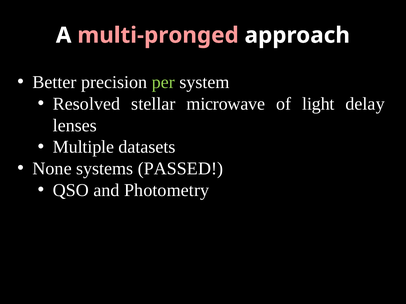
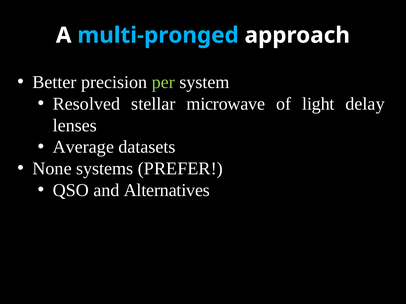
multi-pronged colour: pink -> light blue (158, 35)
Multiple: Multiple -> Average (83, 147)
PASSED: PASSED -> PREFER (180, 169)
Photometry: Photometry -> Alternatives (167, 191)
